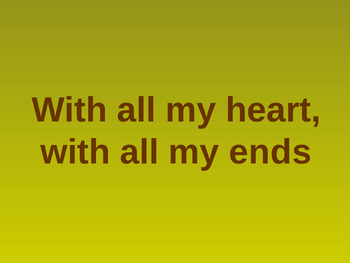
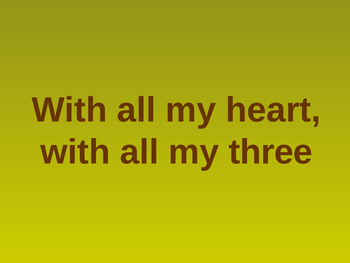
ends: ends -> three (271, 152)
